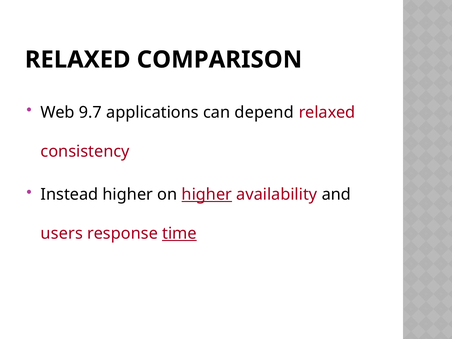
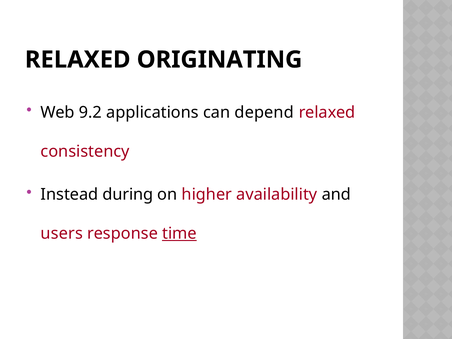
COMPARISON: COMPARISON -> ORIGINATING (220, 60)
9.7: 9.7 -> 9.2 (90, 112)
Instead higher: higher -> during (128, 194)
higher underline: present -> none (207, 194)
